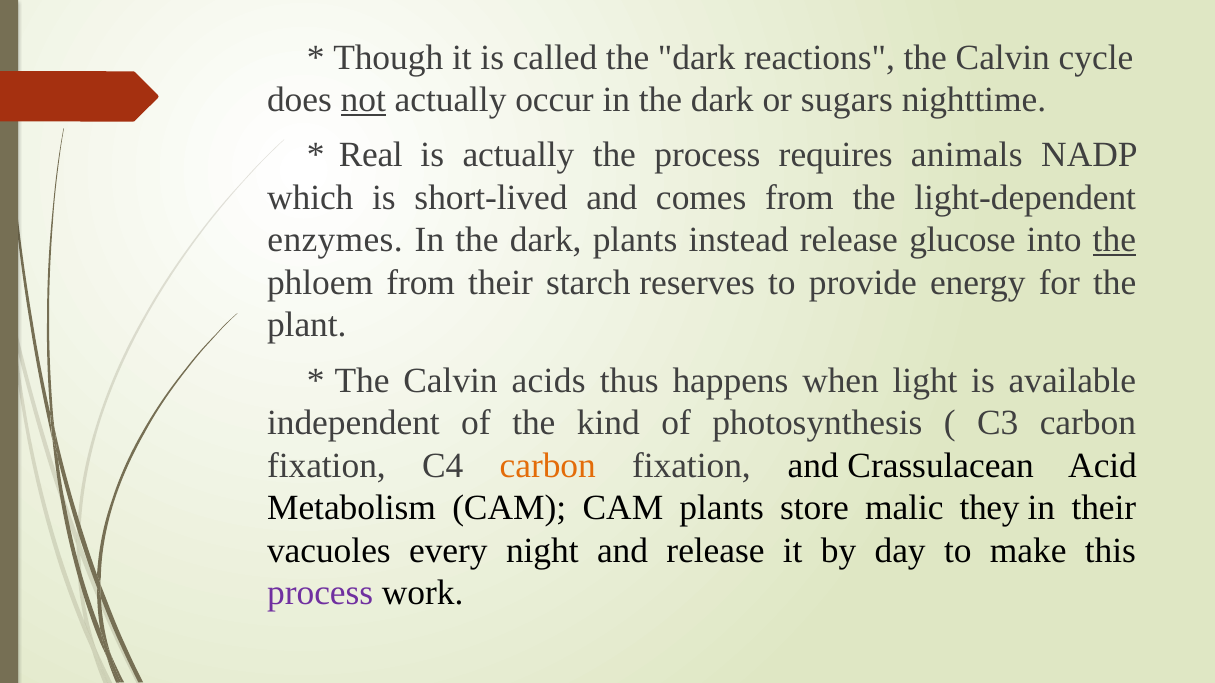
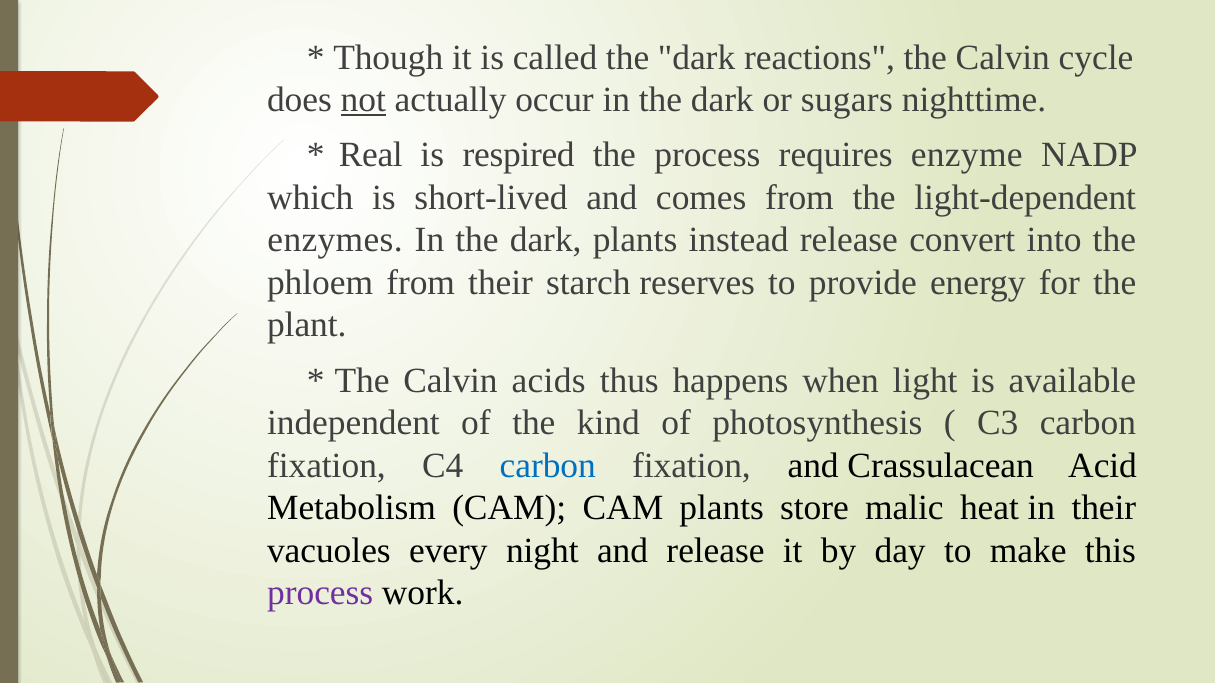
is actually: actually -> respired (519, 155)
animals: animals -> enzyme (967, 155)
glucose: glucose -> convert (962, 240)
the underline: present -> none (1114, 240)
carbon colour: orange -> blue (548, 466)
they: they -> heat (989, 508)
